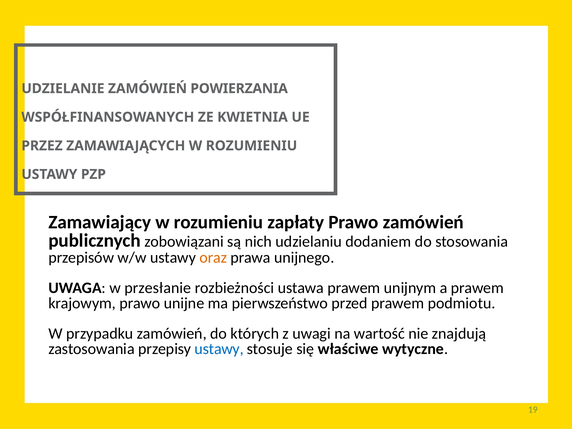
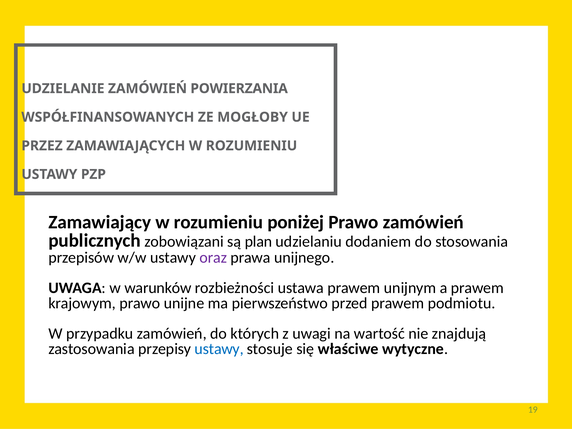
KWIETNIA: KWIETNIA -> MOGŁOBY (253, 117)
zapłaty: zapłaty -> poniżej (296, 222)
nich: nich -> plan (258, 242)
oraz colour: orange -> purple (213, 257)
przesłanie: przesłanie -> warunków (158, 288)
